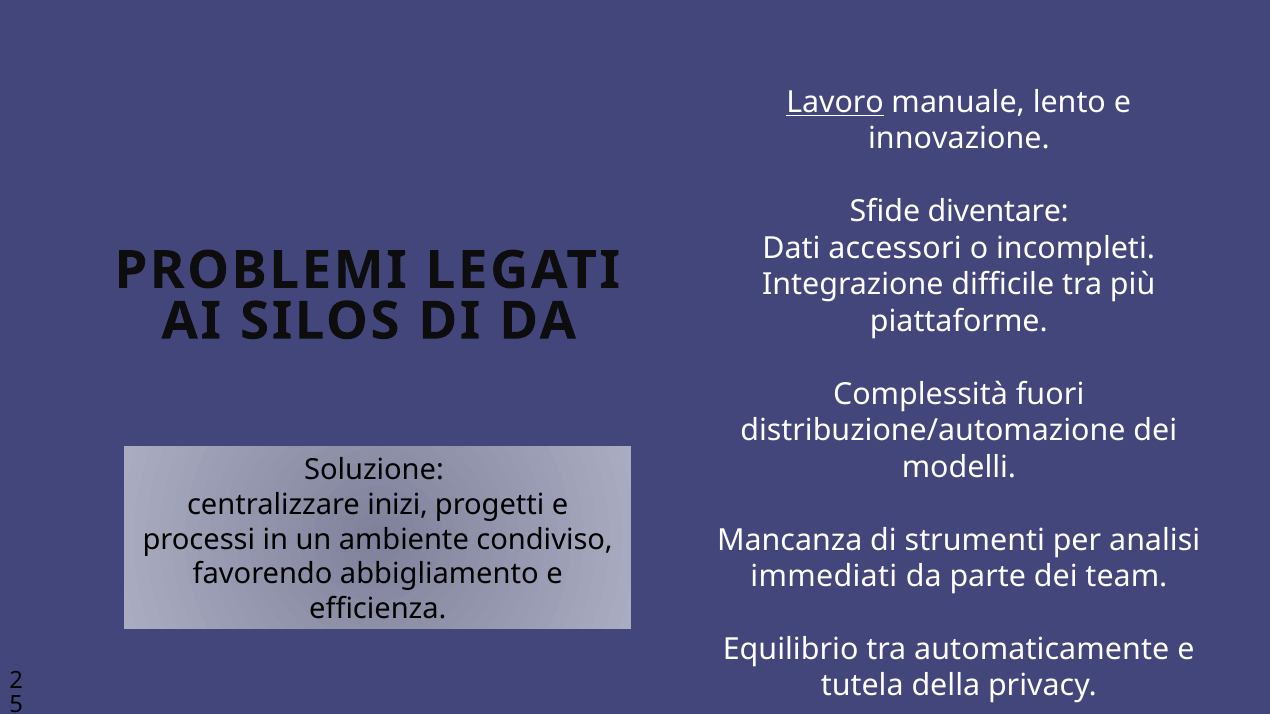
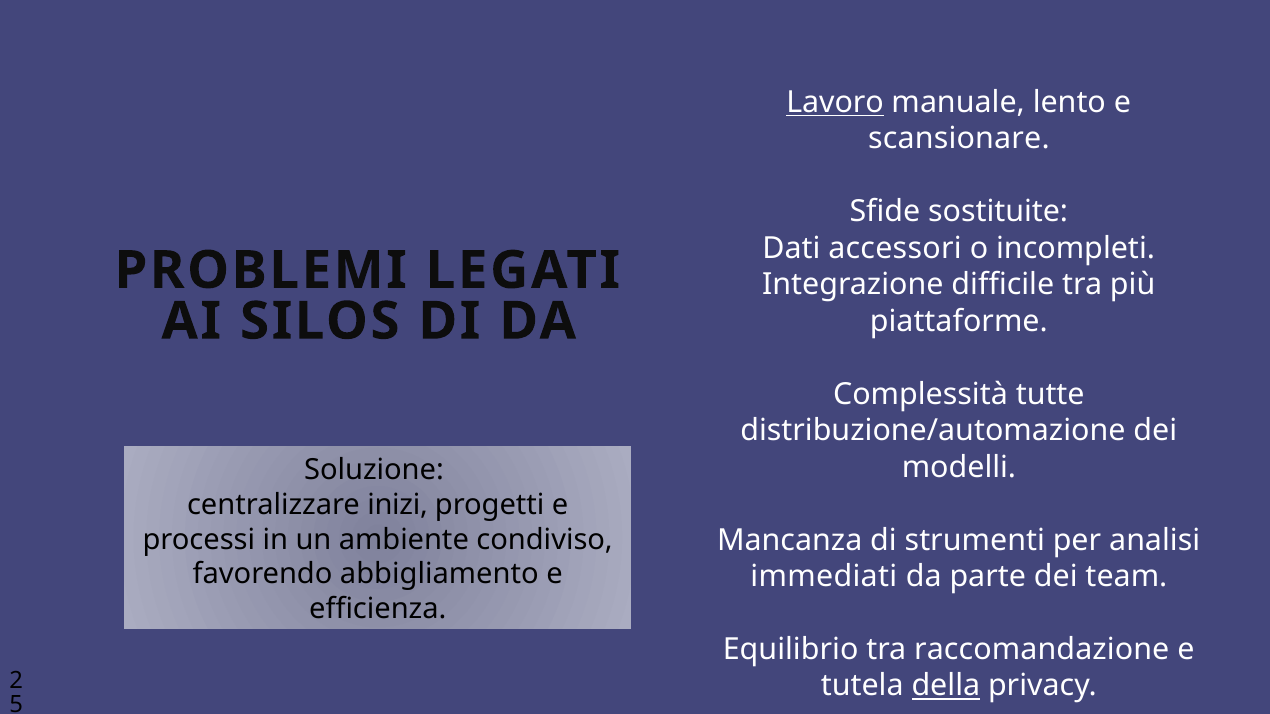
innovazione: innovazione -> scansionare (959, 139)
diventare: diventare -> sostituite (998, 212)
fuori: fuori -> tutte (1050, 394)
automaticamente: automaticamente -> raccomandazione (1042, 650)
della underline: none -> present (946, 686)
